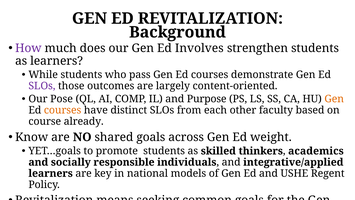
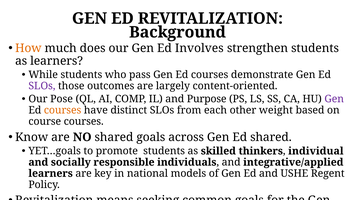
How colour: purple -> orange (28, 48)
Gen colour: orange -> purple (334, 99)
faculty: faculty -> weight (276, 110)
course already: already -> courses (84, 121)
Ed weight: weight -> shared (271, 137)
academics: academics -> individual (316, 151)
